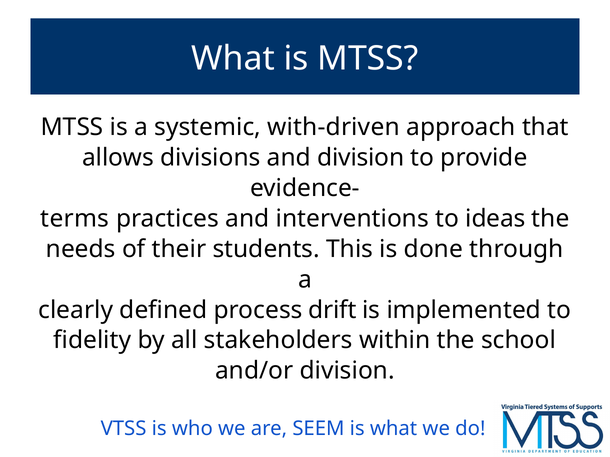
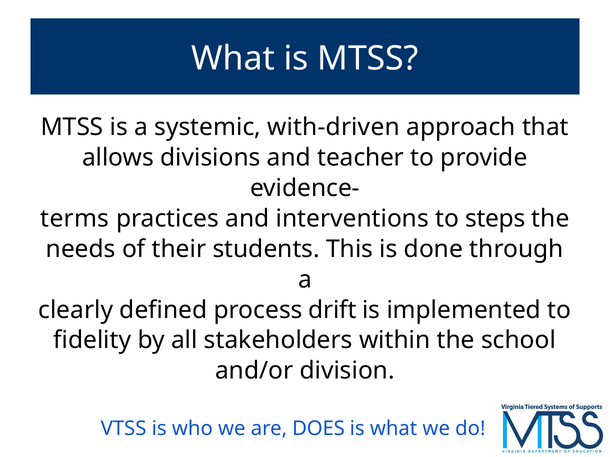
and division: division -> teacher (361, 158)
ideas: ideas -> steps (495, 219)
SEEM: SEEM -> DOES (318, 429)
